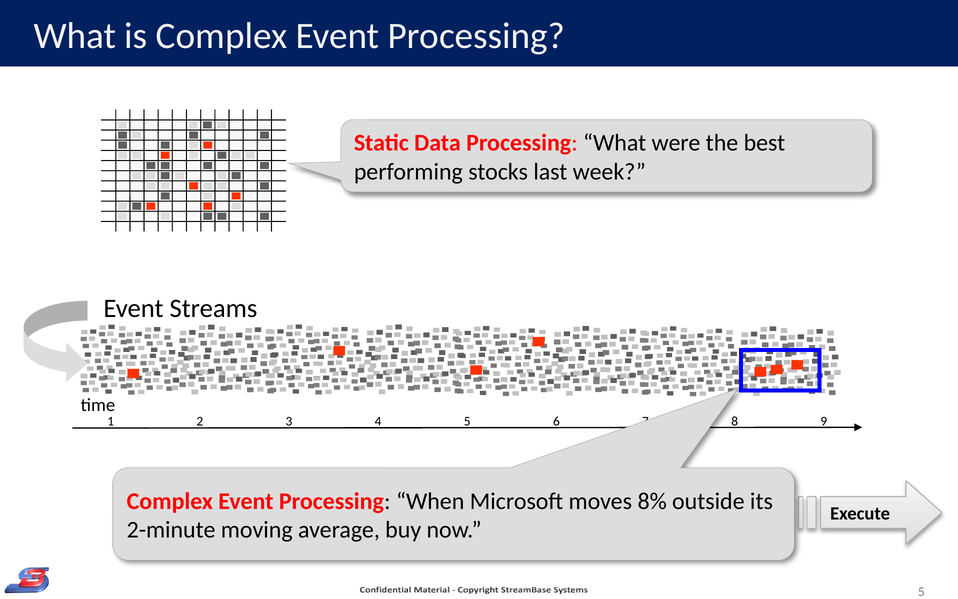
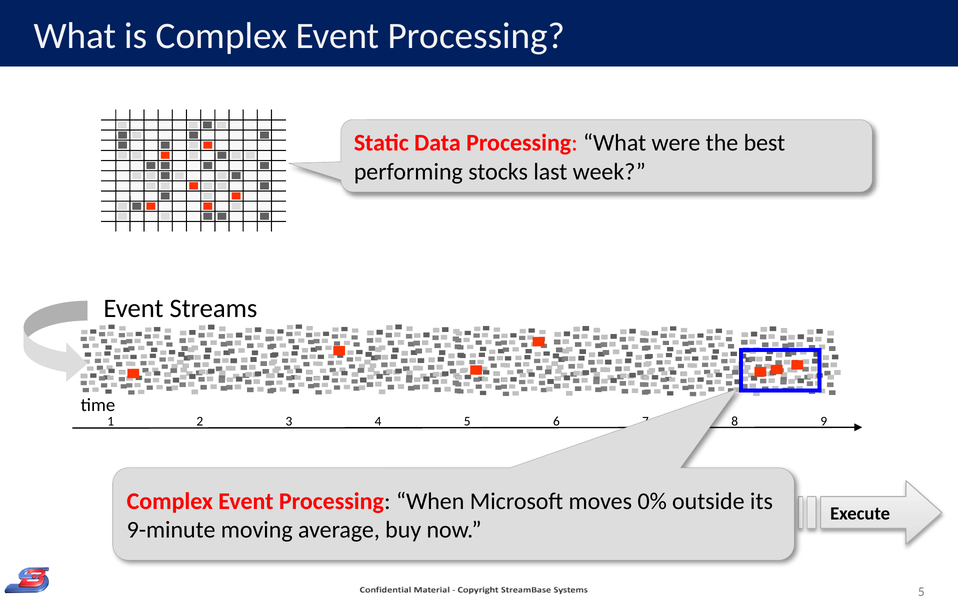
8%: 8% -> 0% (652, 501)
2-minute: 2-minute -> 9-minute (171, 530)
